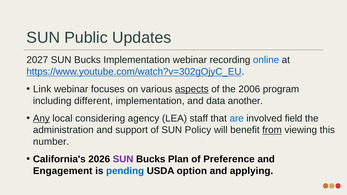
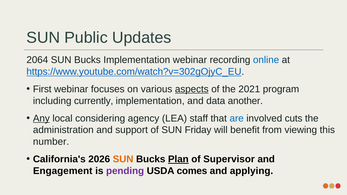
2027: 2027 -> 2064 (37, 60)
Link: Link -> First (42, 89)
2006: 2006 -> 2021 (249, 89)
different: different -> currently (94, 101)
field: field -> cuts (294, 118)
Policy: Policy -> Friday (198, 130)
from underline: present -> none (272, 130)
SUN colour: purple -> orange (123, 159)
Plan underline: none -> present (178, 159)
Preference: Preference -> Supervisor (229, 159)
pending colour: blue -> purple (125, 171)
option: option -> comes (192, 171)
